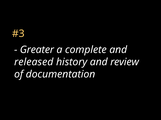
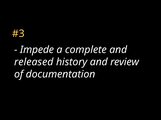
Greater: Greater -> Impede (37, 50)
